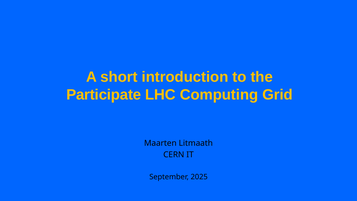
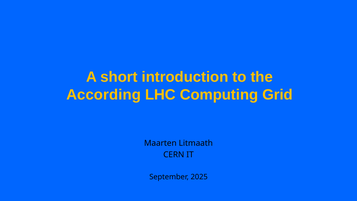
Participate: Participate -> According (104, 95)
